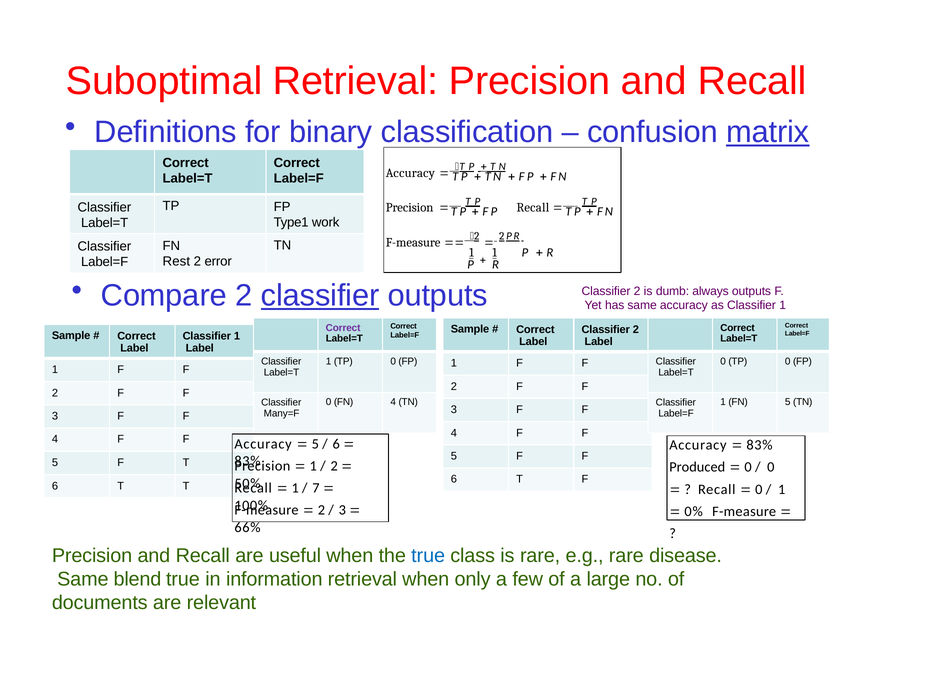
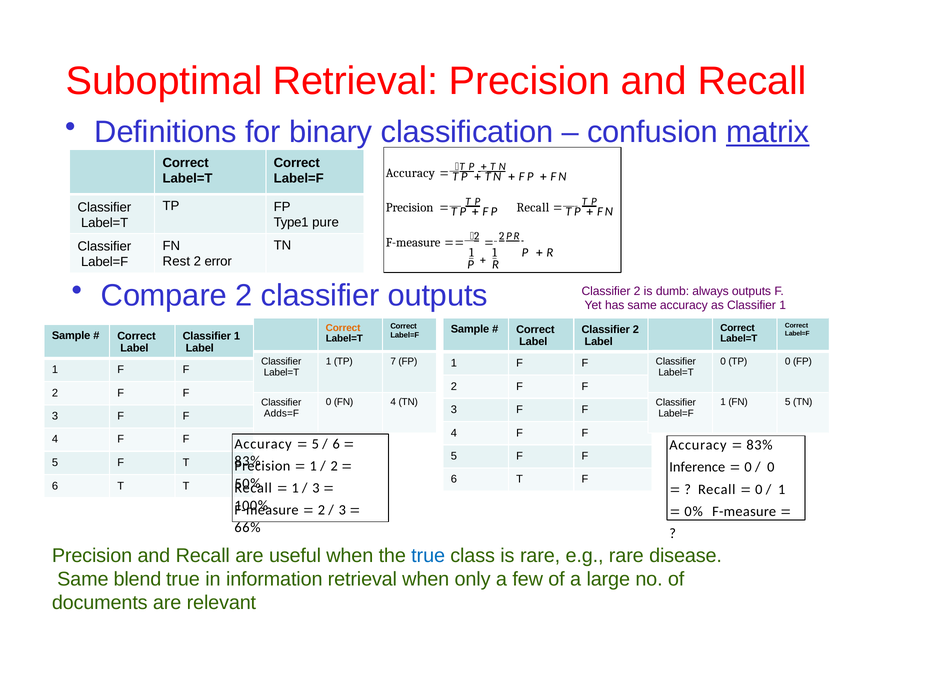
work: work -> pure (326, 222)
classifier underline: present -> none (320, 295)
Correct colour: purple -> orange (343, 328)
1 TP 0: 0 -> 7 (393, 361)
Many=F: Many=F -> Adds=F (281, 413)
Produced: Produced -> Inference (697, 467)
7: 7 -> 3 (316, 488)
